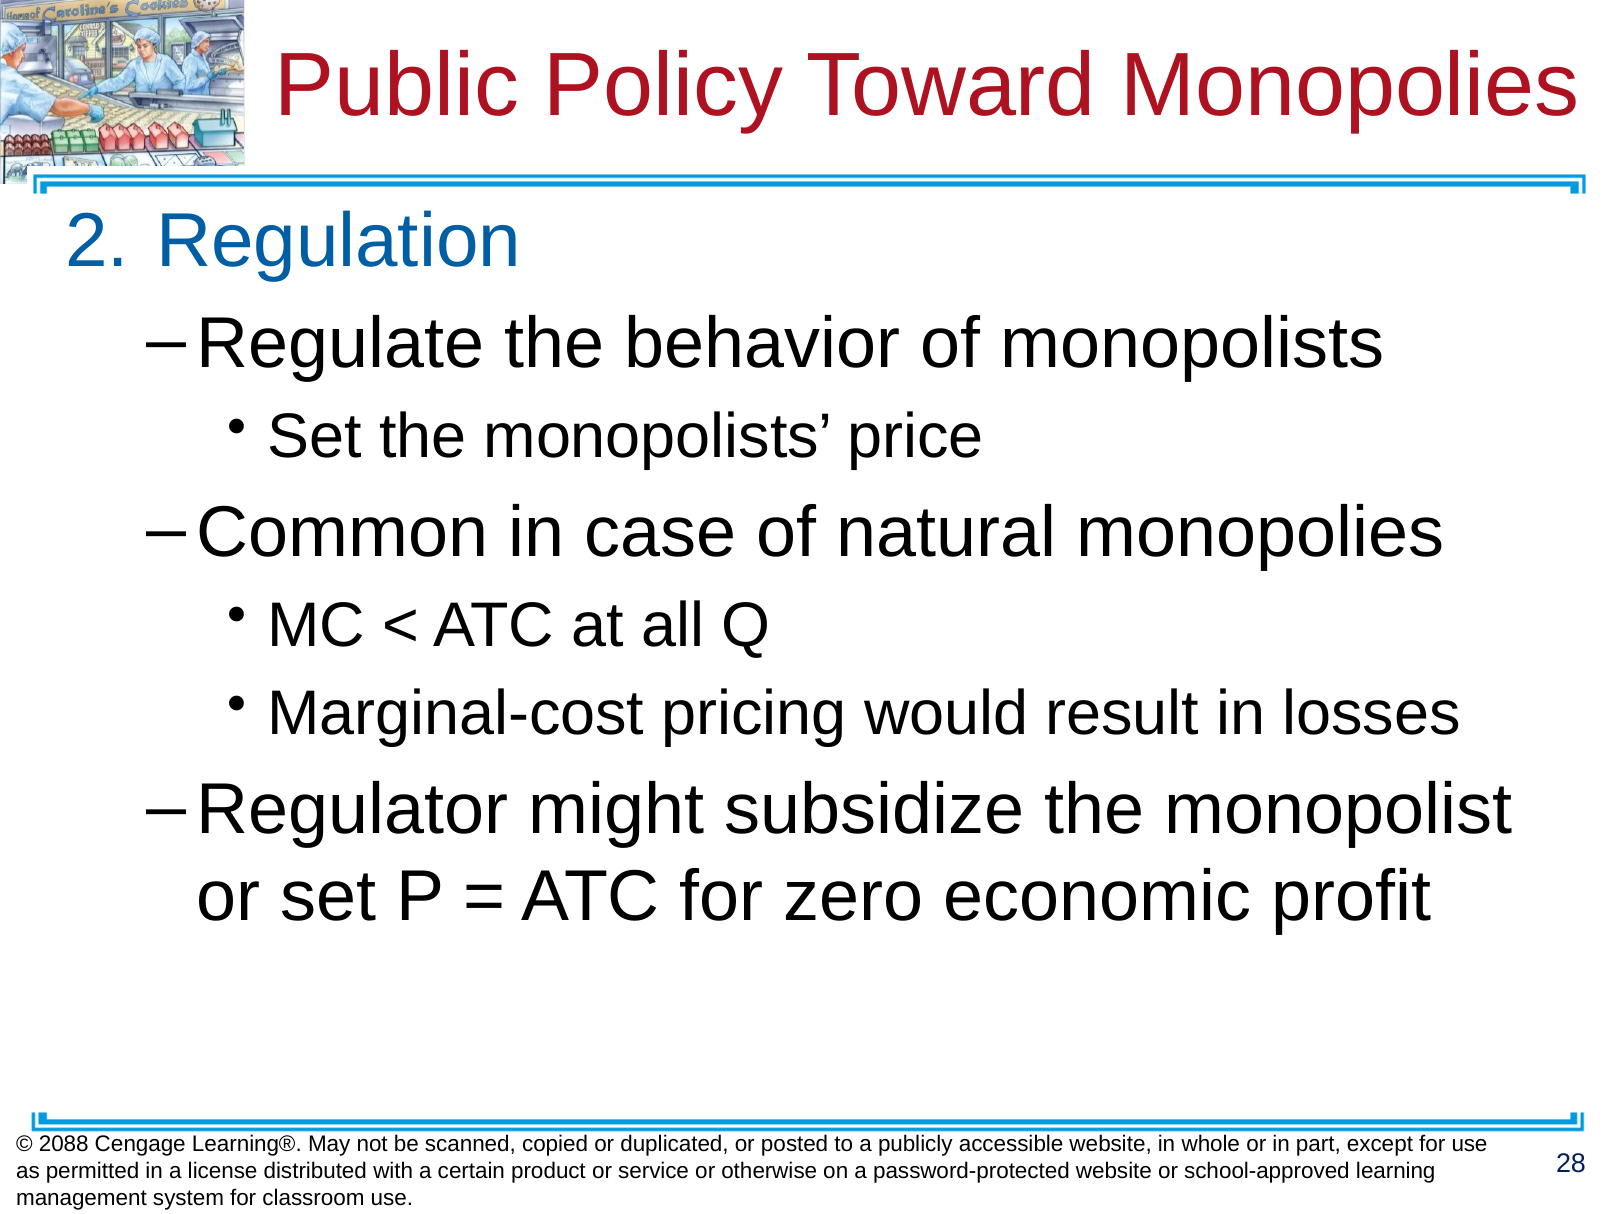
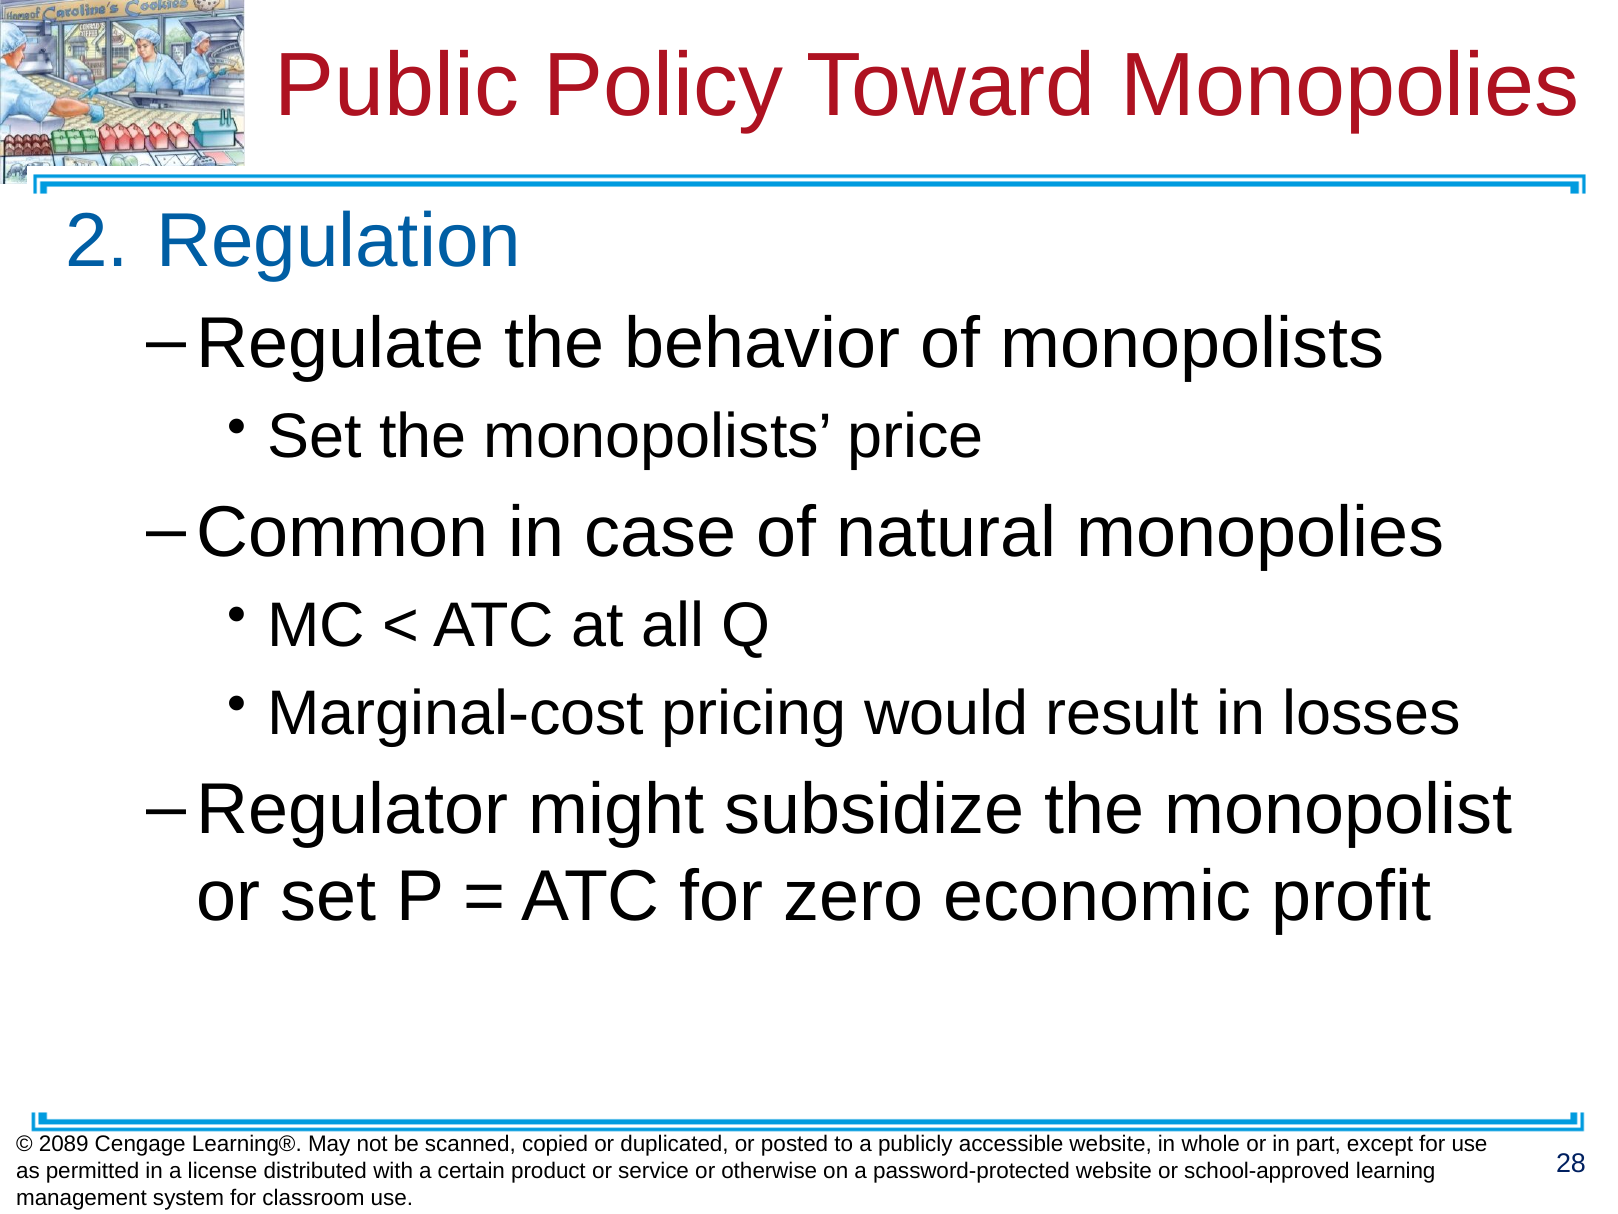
2088: 2088 -> 2089 (64, 1144)
